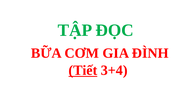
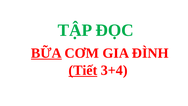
BỮA underline: none -> present (46, 53)
